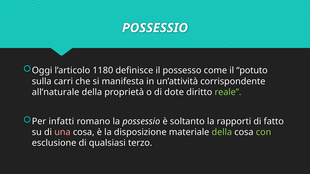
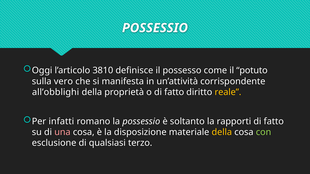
1180: 1180 -> 3810 (103, 71)
carri: carri -> vero (63, 81)
all’naturale: all’naturale -> all’obblighi (56, 92)
o di dote: dote -> fatto (174, 92)
reale colour: light green -> yellow (228, 92)
della colour: light green -> yellow (222, 132)
